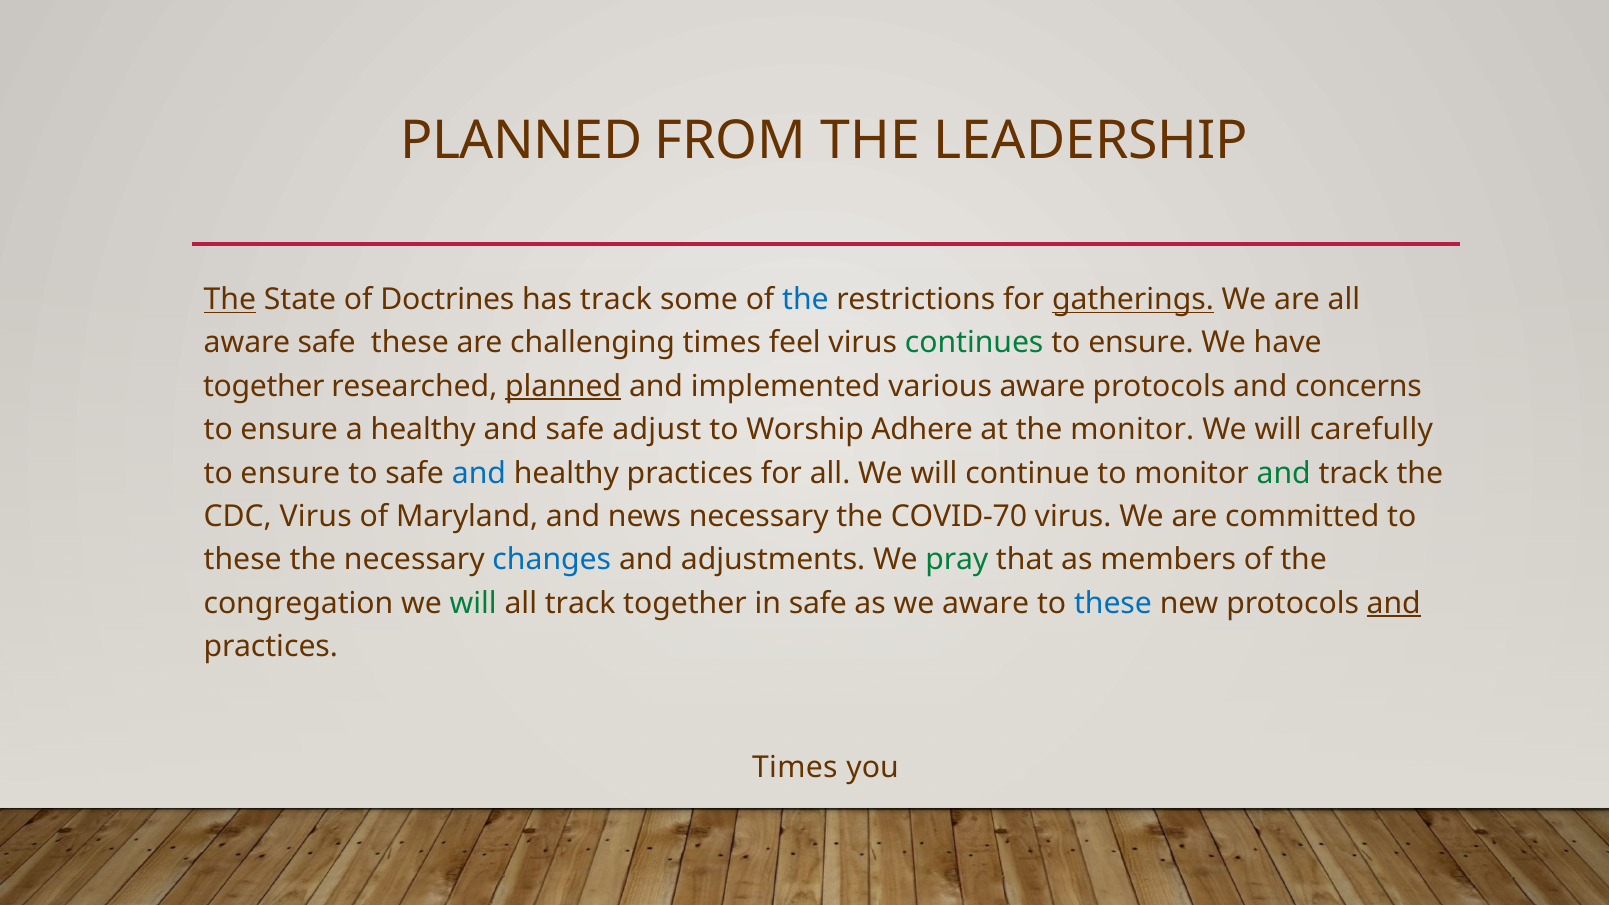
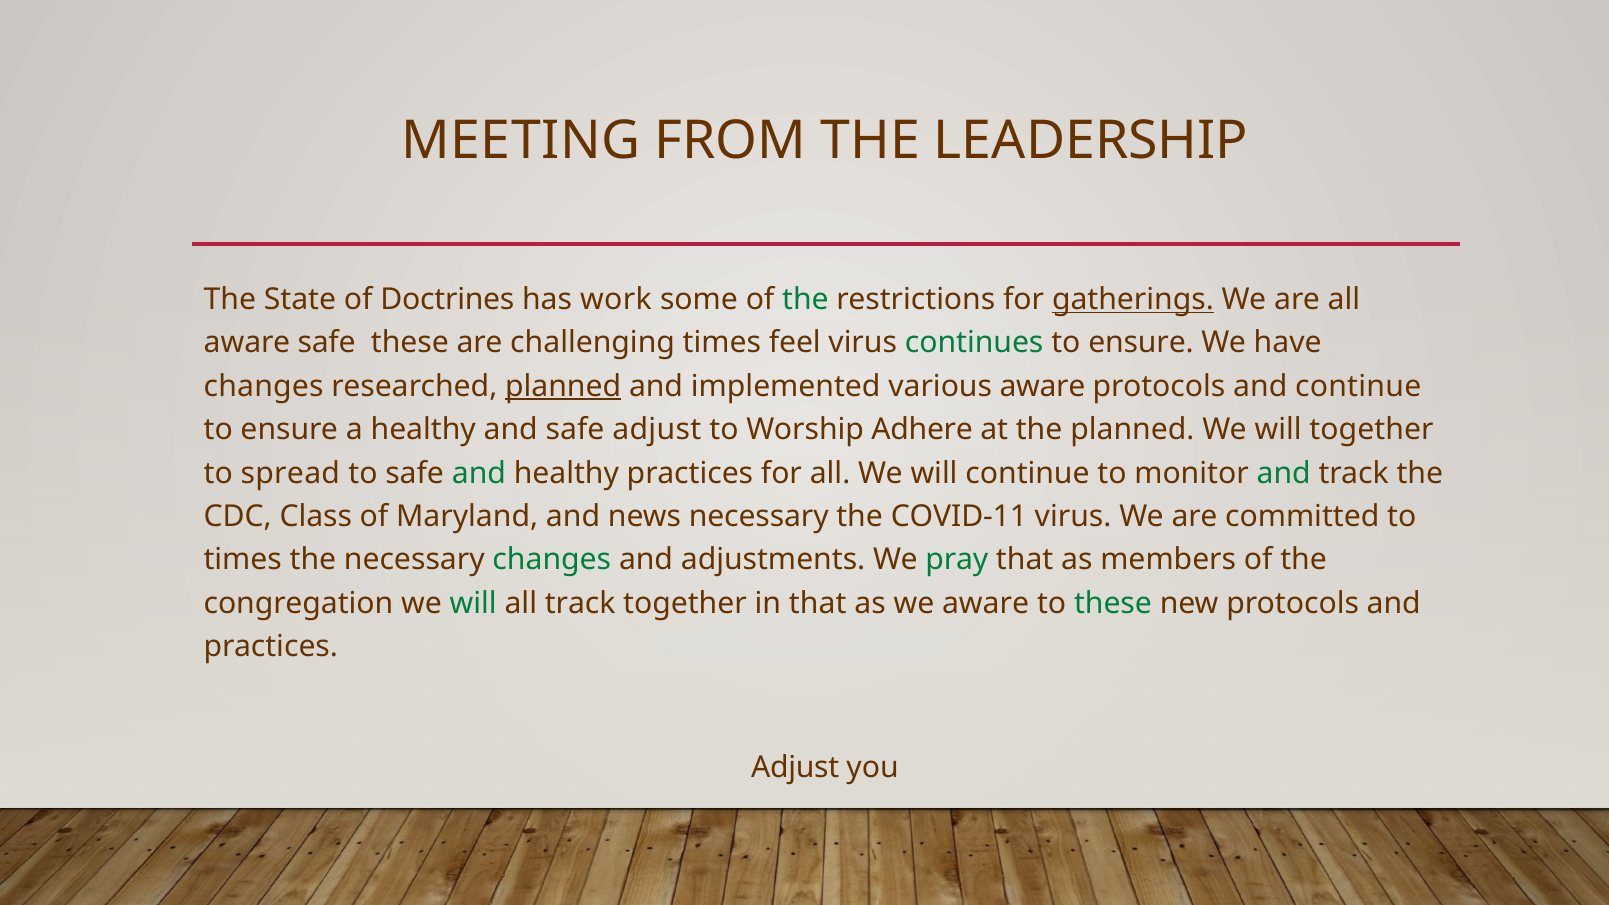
PLANNED: PLANNED -> MEETING (521, 141)
The underline: present -> none (230, 299)
has track: track -> work (616, 299)
the colour: blue -> green (805, 299)
together: together -> changes (264, 386)
and concerns: concerns -> continue (1358, 386)
the monitor: monitor -> planned (1132, 430)
will carefully: carefully -> together (1372, 430)
ensure: ensure -> spread (290, 473)
and colour: blue -> green (479, 473)
CDC Virus: Virus -> Class (316, 517)
COVID-70: COVID-70 -> COVID-11 (959, 517)
these: these -> times (243, 560)
changes colour: blue -> green (552, 560)
in safe: safe -> that (818, 603)
these colour: blue -> green (1113, 603)
and underline: present -> none (1394, 603)
Times: Times -> Adjust (795, 767)
